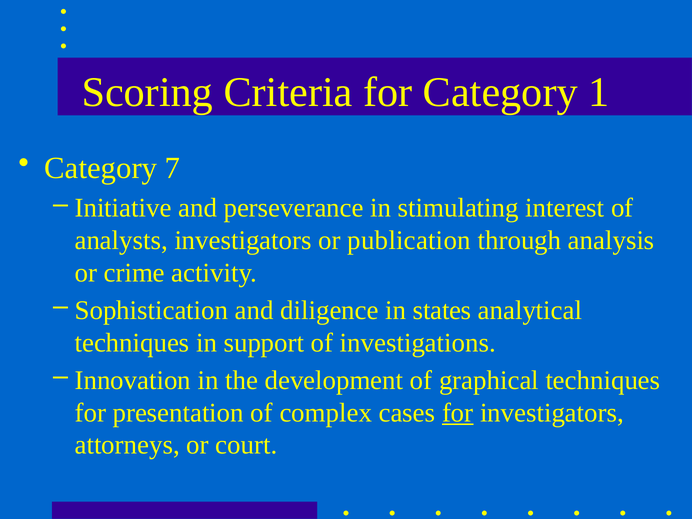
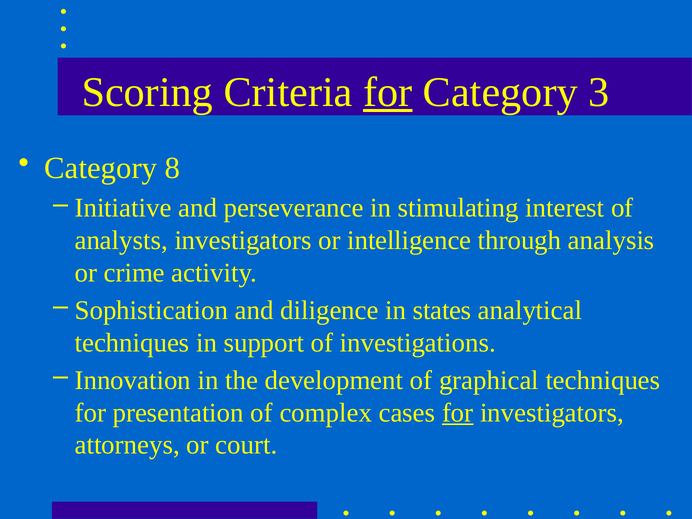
for underline: none -> present (388, 92)
1: 1 -> 3 (599, 92)
7: 7 -> 8 (173, 168)
publication: publication -> intelligence (409, 240)
